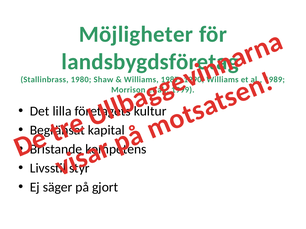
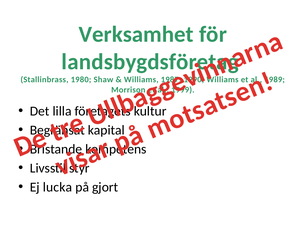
Möjligheter: Möjligheter -> Verksamhet (136, 34)
säger: säger -> lucka (57, 188)
